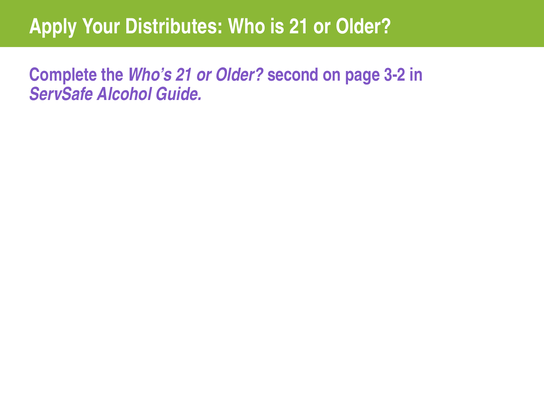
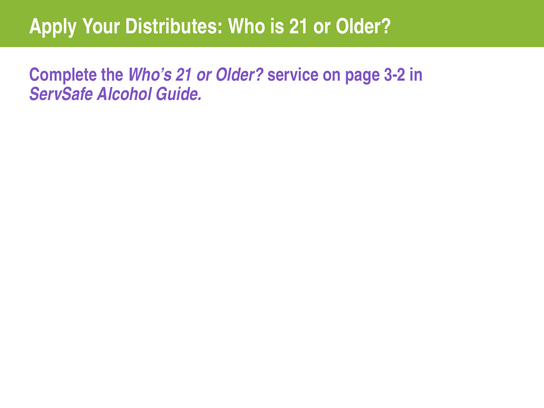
second: second -> service (293, 75)
